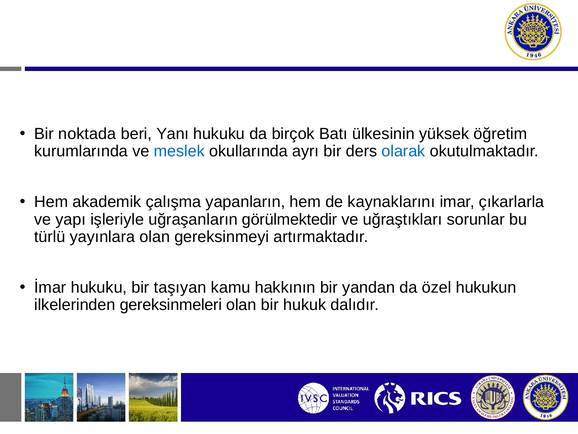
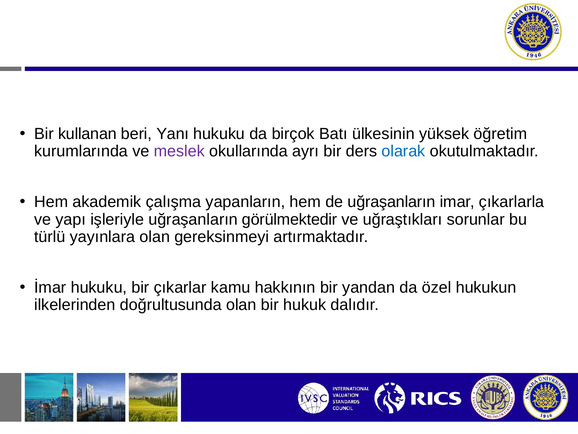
noktada: noktada -> kullanan (87, 134)
meslek colour: blue -> purple (179, 151)
de kaynaklarını: kaynaklarını -> uğraşanların (392, 202)
taşıyan: taşıyan -> çıkarlar (180, 287)
gereksinmeleri: gereksinmeleri -> doğrultusunda (171, 305)
